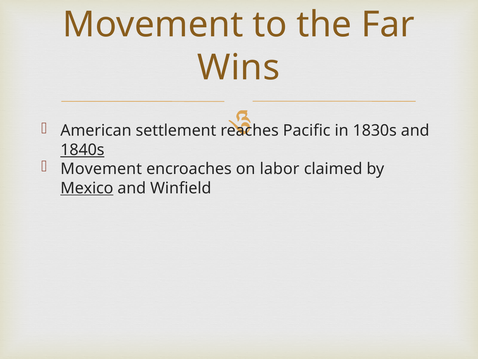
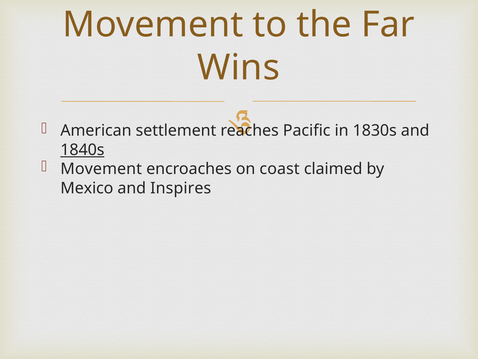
labor: labor -> coast (280, 169)
Mexico underline: present -> none (87, 188)
Winfield: Winfield -> Inspires (181, 188)
